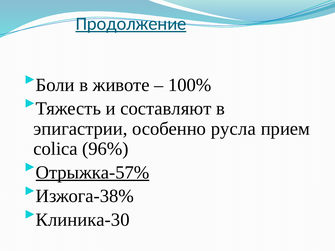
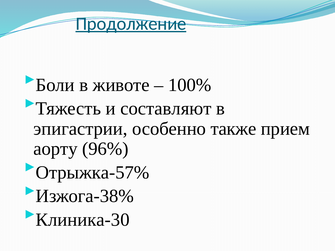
русла: русла -> также (234, 129)
colica: colica -> аорту (56, 149)
Отрыжка-57% underline: present -> none (93, 173)
